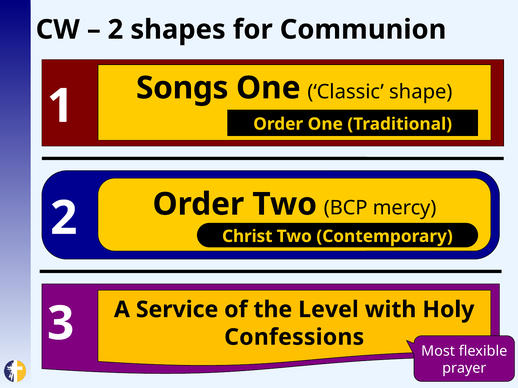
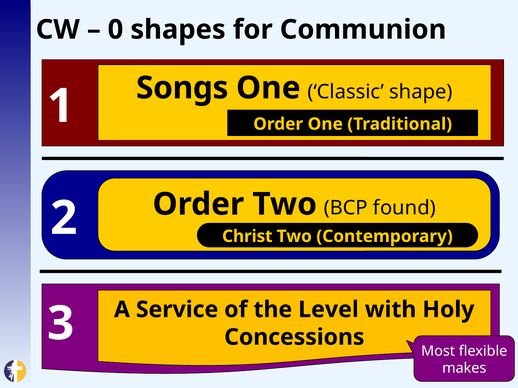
2: 2 -> 0 (115, 30)
mercy: mercy -> found (404, 208)
Confessions: Confessions -> Concessions (294, 338)
prayer: prayer -> makes (464, 369)
